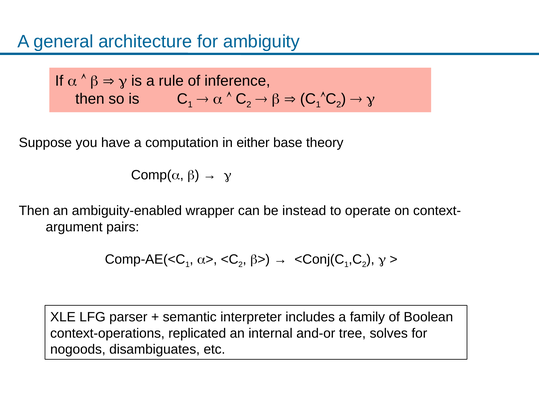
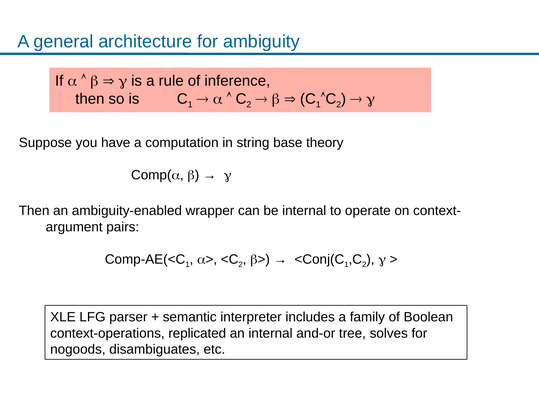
either: either -> string (253, 143)
be instead: instead -> internal (304, 211)
